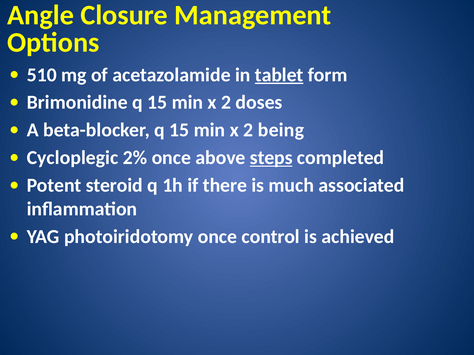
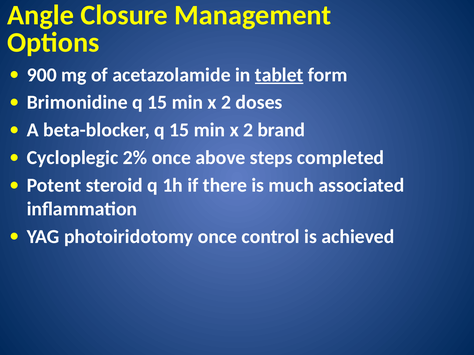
510: 510 -> 900 (42, 75)
being: being -> brand (281, 130)
steps underline: present -> none (271, 158)
